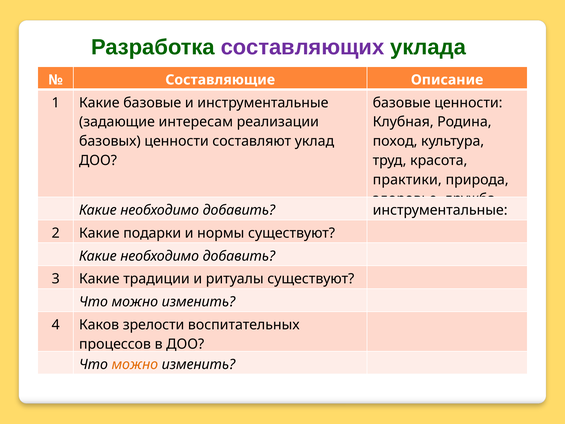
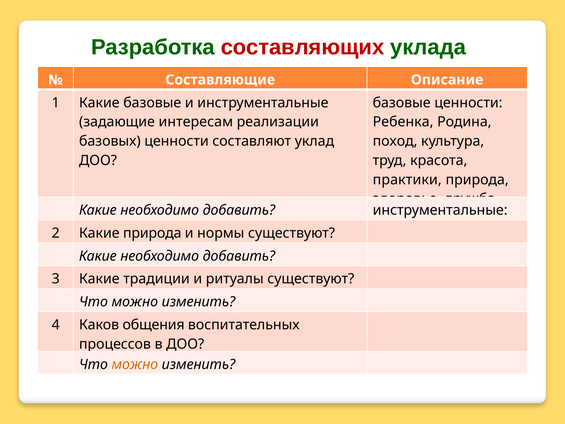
составляющих colour: purple -> red (303, 47)
Клубная: Клубная -> Ребенка (403, 122)
Какие подарки: подарки -> природа (152, 233)
зрелости: зрелости -> общения (154, 325)
